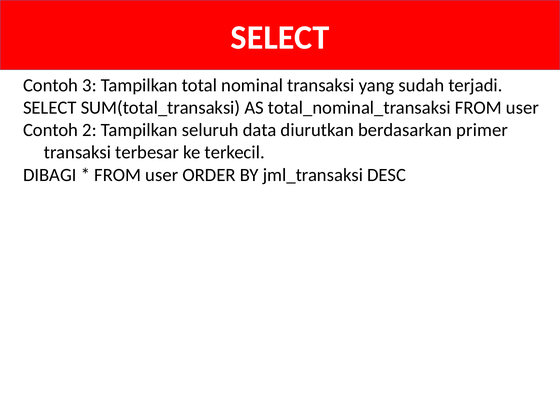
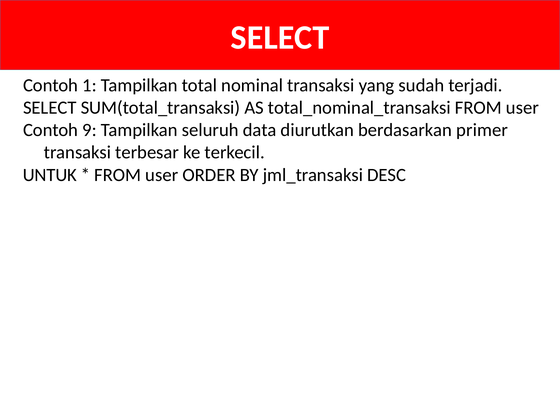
3: 3 -> 1 (90, 85)
2: 2 -> 9 (90, 130)
DIBAGI: DIBAGI -> UNTUK (50, 175)
